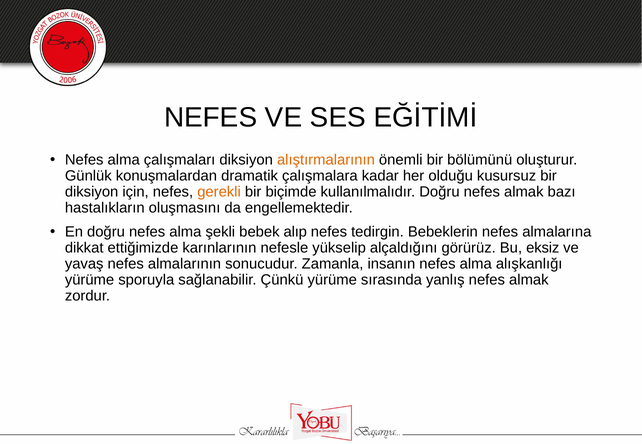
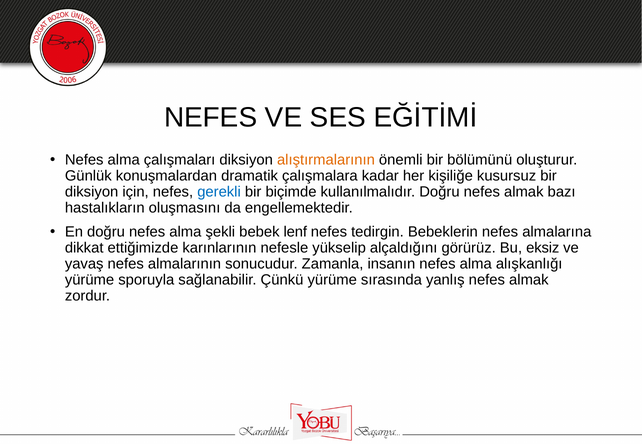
olduğu: olduğu -> kişiliğe (451, 176)
gerekli colour: orange -> blue (219, 192)
alıp: alıp -> lenf (295, 232)
